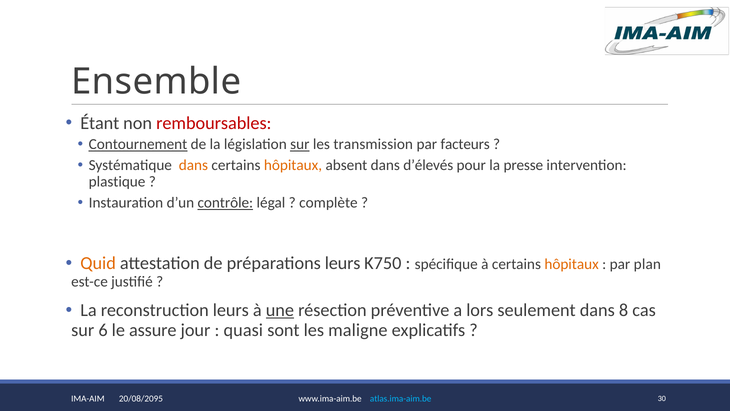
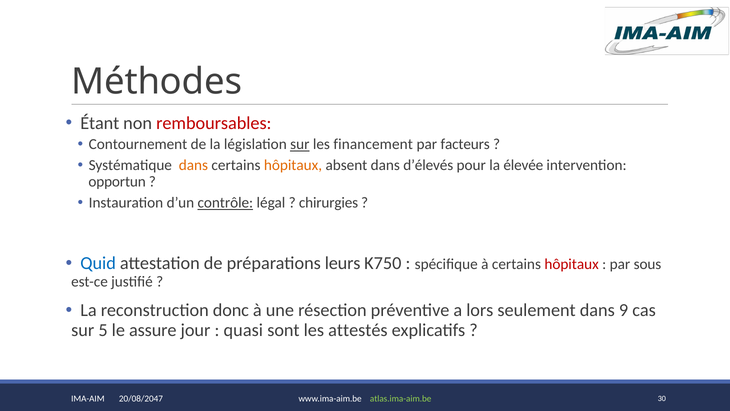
Ensemble: Ensemble -> Méthodes (157, 82)
Contournement underline: present -> none (138, 144)
transmission: transmission -> financement (373, 144)
presse: presse -> élevée (523, 165)
plastique: plastique -> opportun (117, 182)
complète: complète -> chirurgies (329, 203)
Quid colour: orange -> blue (98, 263)
hôpitaux colour: orange -> red (572, 264)
plan: plan -> sous (647, 264)
reconstruction leurs: leurs -> donc (231, 310)
une underline: present -> none (280, 310)
8: 8 -> 9 (624, 310)
6: 6 -> 5 (103, 330)
maligne: maligne -> attestés (358, 330)
atlas.ima-aim.be colour: light blue -> light green (401, 398)
20/08/2095: 20/08/2095 -> 20/08/2047 (141, 398)
